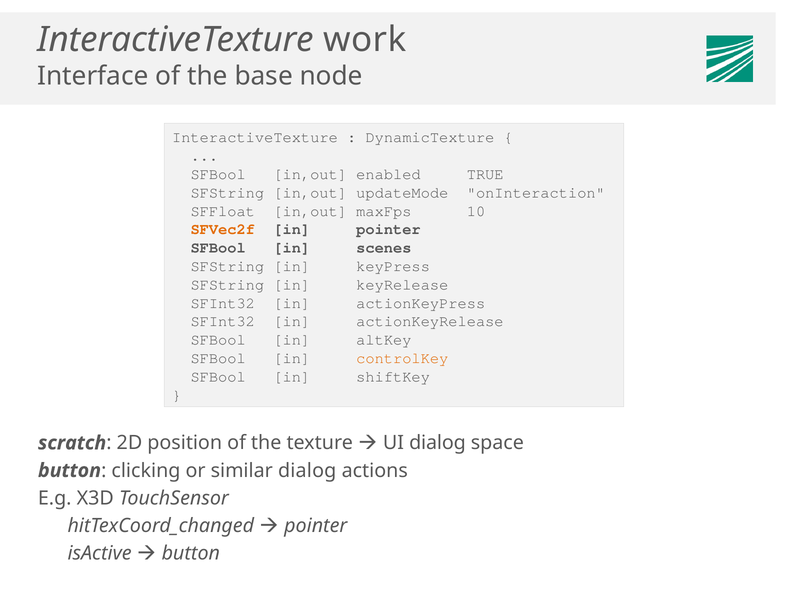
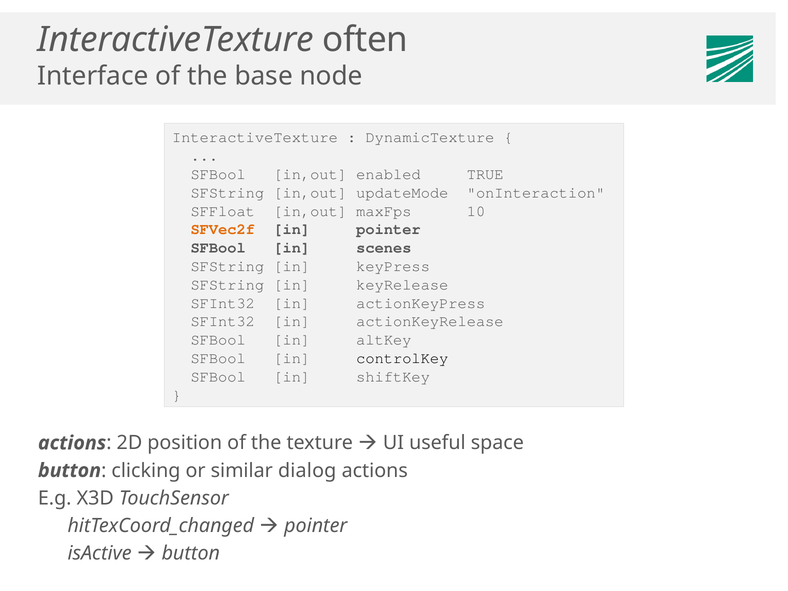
work: work -> often (365, 40)
controlKey colour: orange -> black (402, 358)
scratch: scratch -> actions (72, 443)
UI dialog: dialog -> useful (437, 443)
